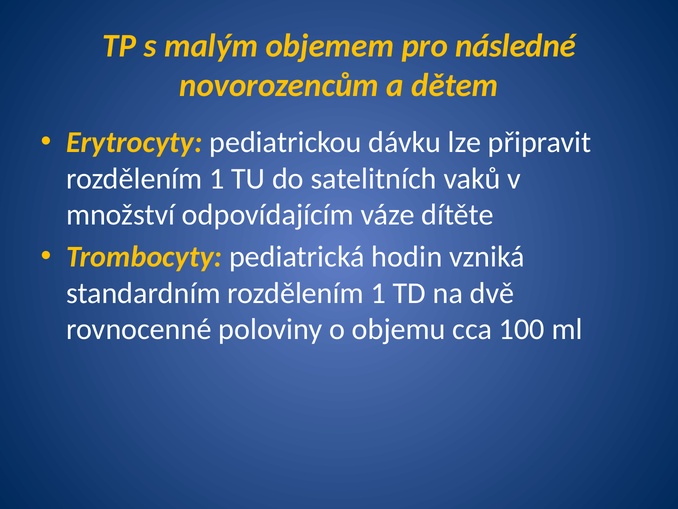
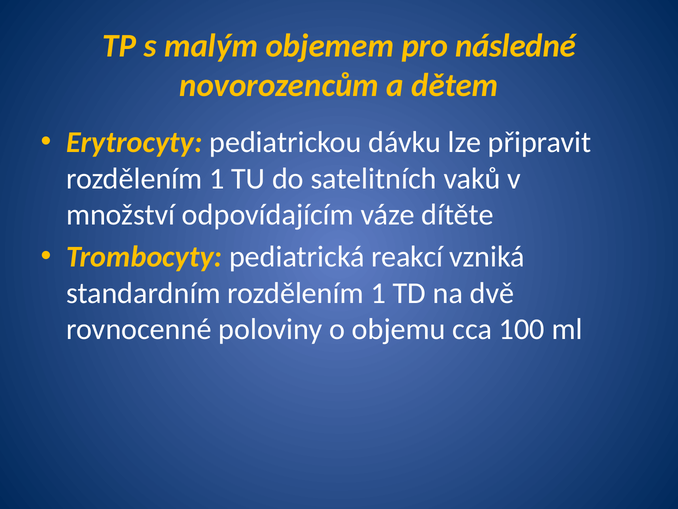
hodin: hodin -> reakcí (407, 257)
